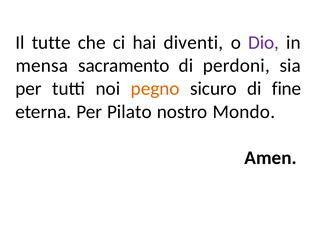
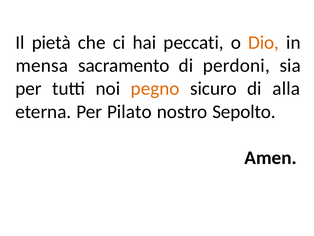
tutte: tutte -> pietà (51, 42)
diventi: diventi -> peccati (194, 42)
Dio colour: purple -> orange (264, 42)
fine: fine -> alla (286, 88)
Mondo: Mondo -> Sepolto (244, 111)
